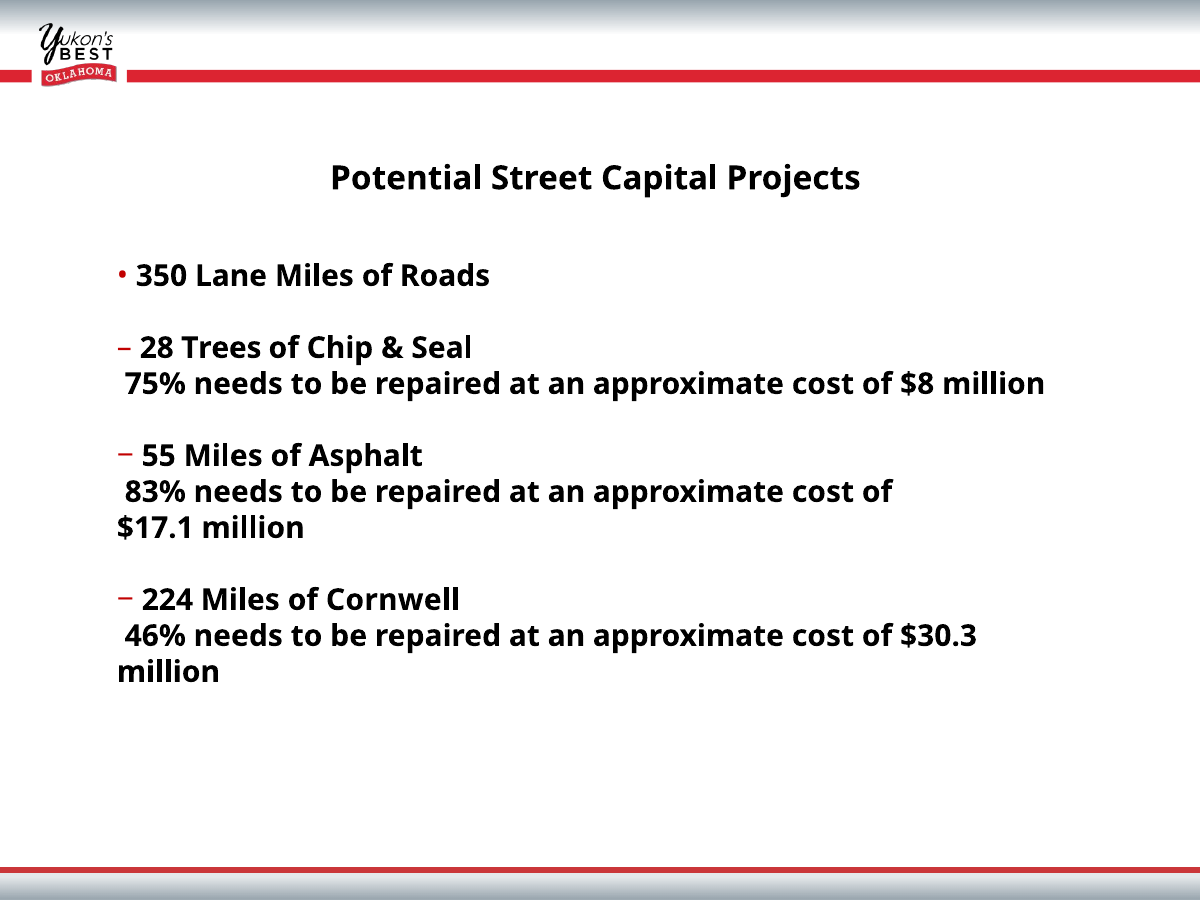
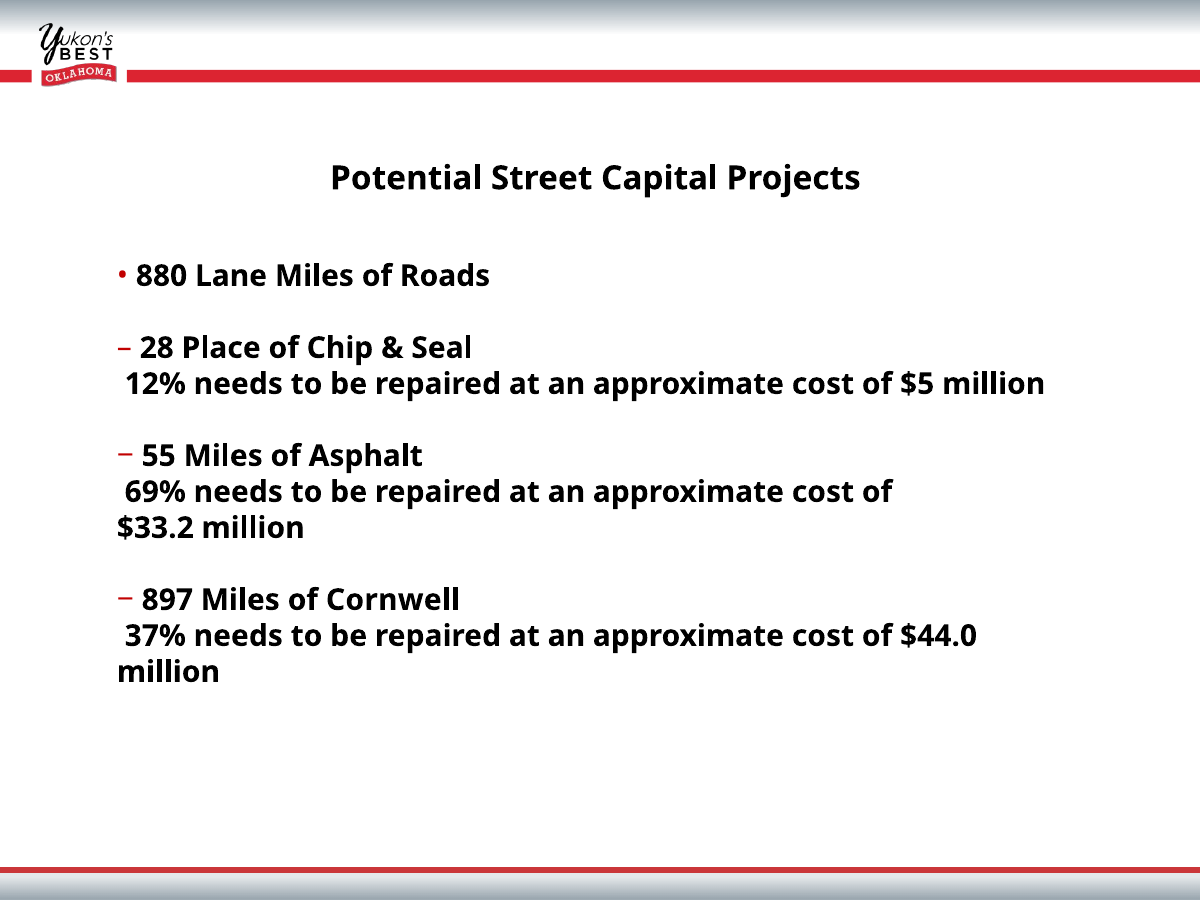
350: 350 -> 880 (162, 276)
Trees: Trees -> Place (221, 348)
75%: 75% -> 12% (155, 384)
$8: $8 -> $5 (917, 384)
83%: 83% -> 69% (155, 492)
$17.1: $17.1 -> $33.2 (155, 528)
224: 224 -> 897 (167, 600)
46%: 46% -> 37% (155, 636)
$30.3: $30.3 -> $44.0 (939, 636)
